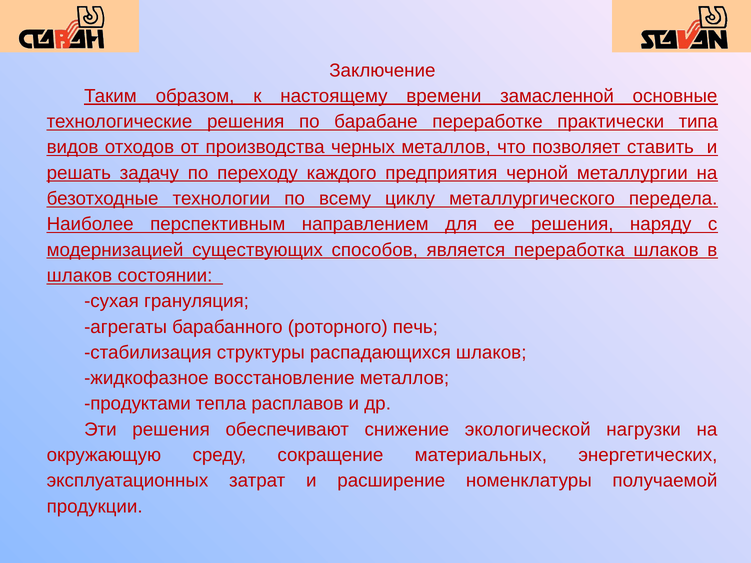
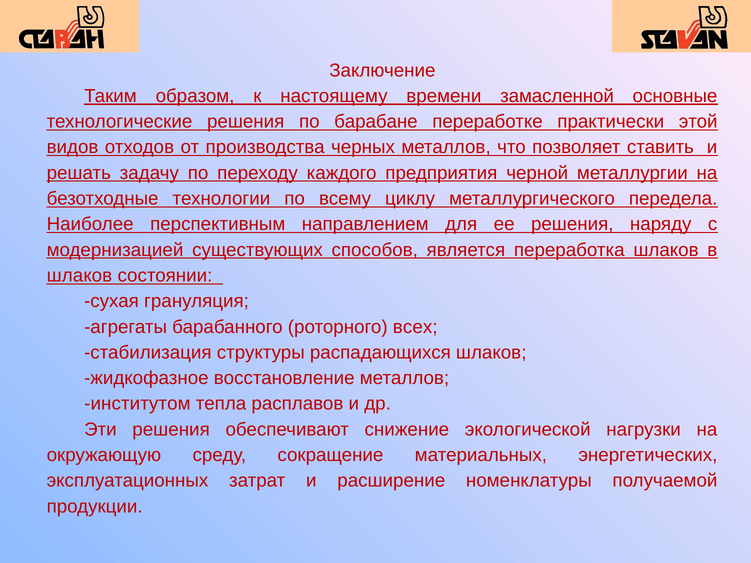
типа: типа -> этой (698, 122)
печь: печь -> всех (415, 327)
продуктами: продуктами -> институтом (137, 404)
